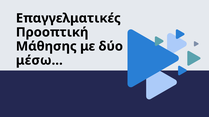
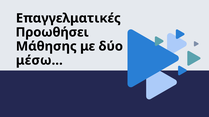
Προοπτική: Προοπτική -> Προωθήσει (52, 32)
